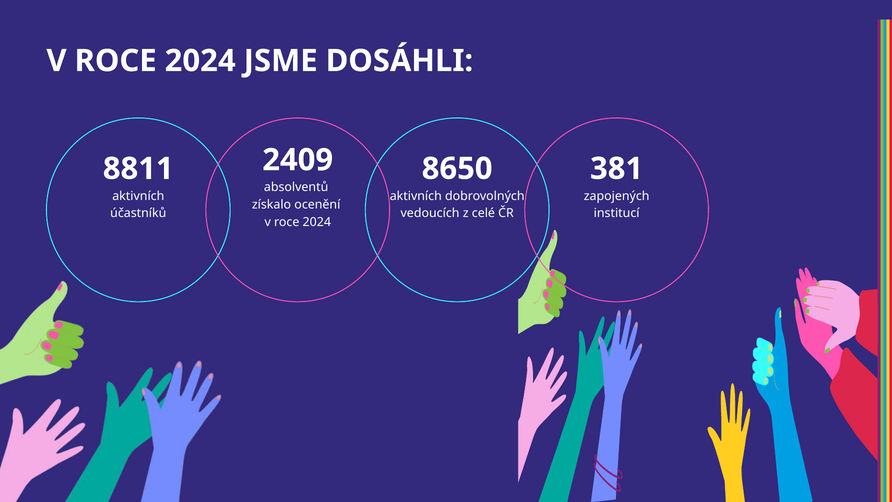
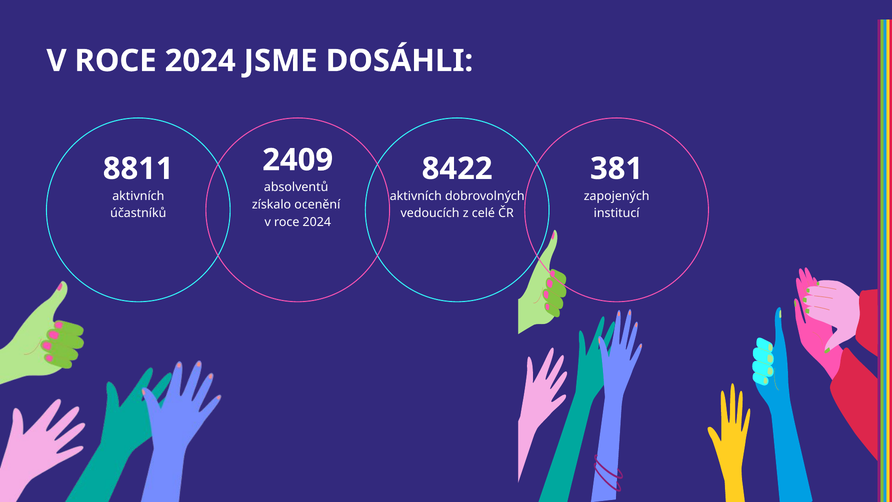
8650: 8650 -> 8422 (457, 169)
